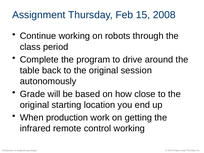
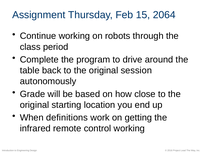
2008: 2008 -> 2064 (164, 15)
production: production -> definitions (67, 118)
